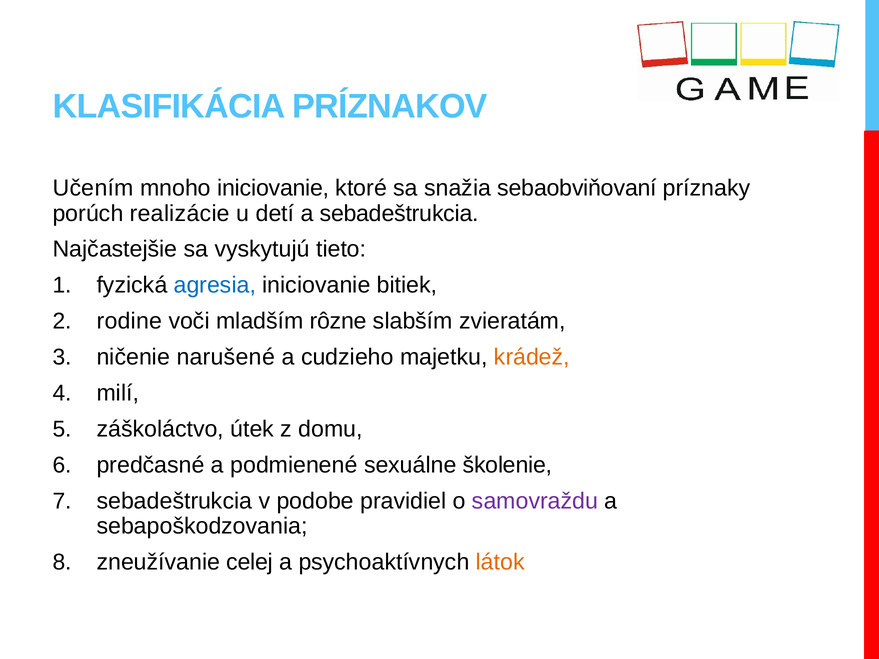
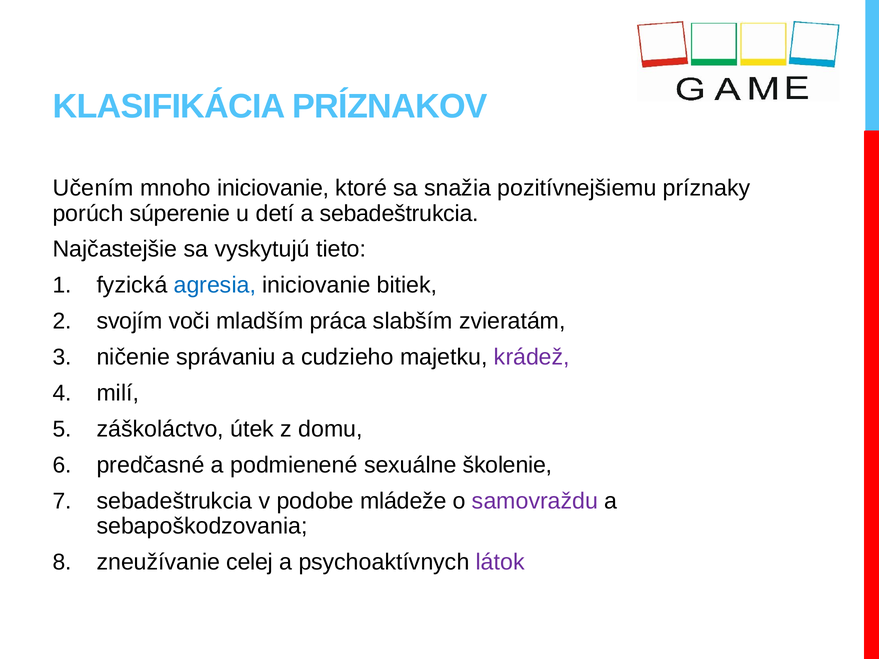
sebaobviňovaní: sebaobviňovaní -> pozitívnejšiemu (577, 188)
realizácie: realizácie -> súperenie (180, 213)
rodine: rodine -> svojím (130, 321)
rôzne: rôzne -> práca (338, 321)
narušené: narušené -> správaniu (226, 357)
krádež colour: orange -> purple (532, 357)
pravidiel: pravidiel -> mládeže (403, 501)
látok colour: orange -> purple (500, 562)
